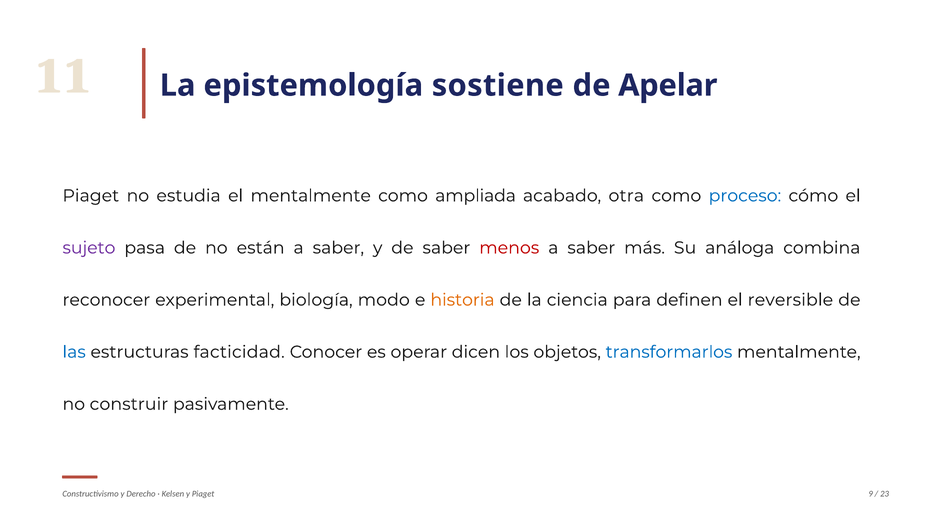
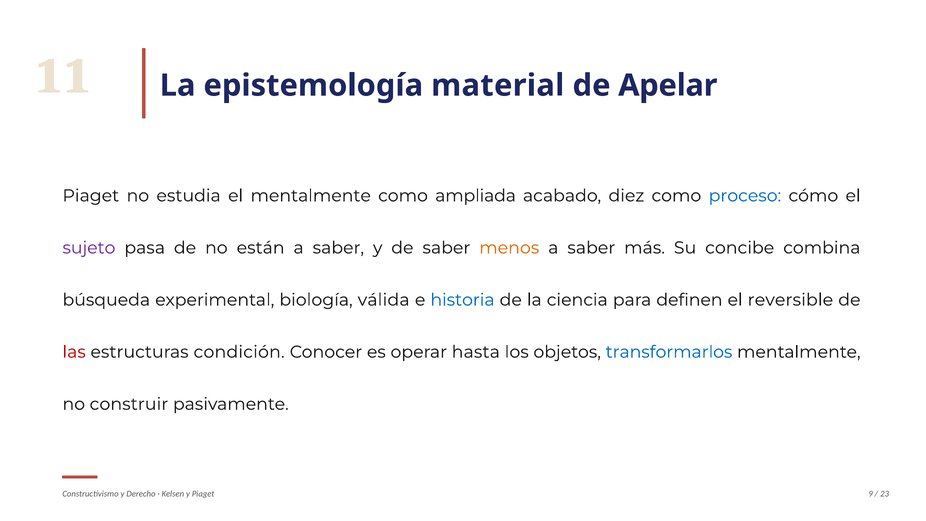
sostiene: sostiene -> material (498, 85)
otra: otra -> diez (626, 196)
menos colour: red -> orange (509, 248)
análoga: análoga -> concibe (740, 248)
reconocer: reconocer -> búsqueda (106, 300)
modo: modo -> válida (384, 300)
historia colour: orange -> blue (463, 300)
las colour: blue -> red (74, 352)
facticidad: facticidad -> condición (239, 352)
dicen: dicen -> hasta (476, 352)
